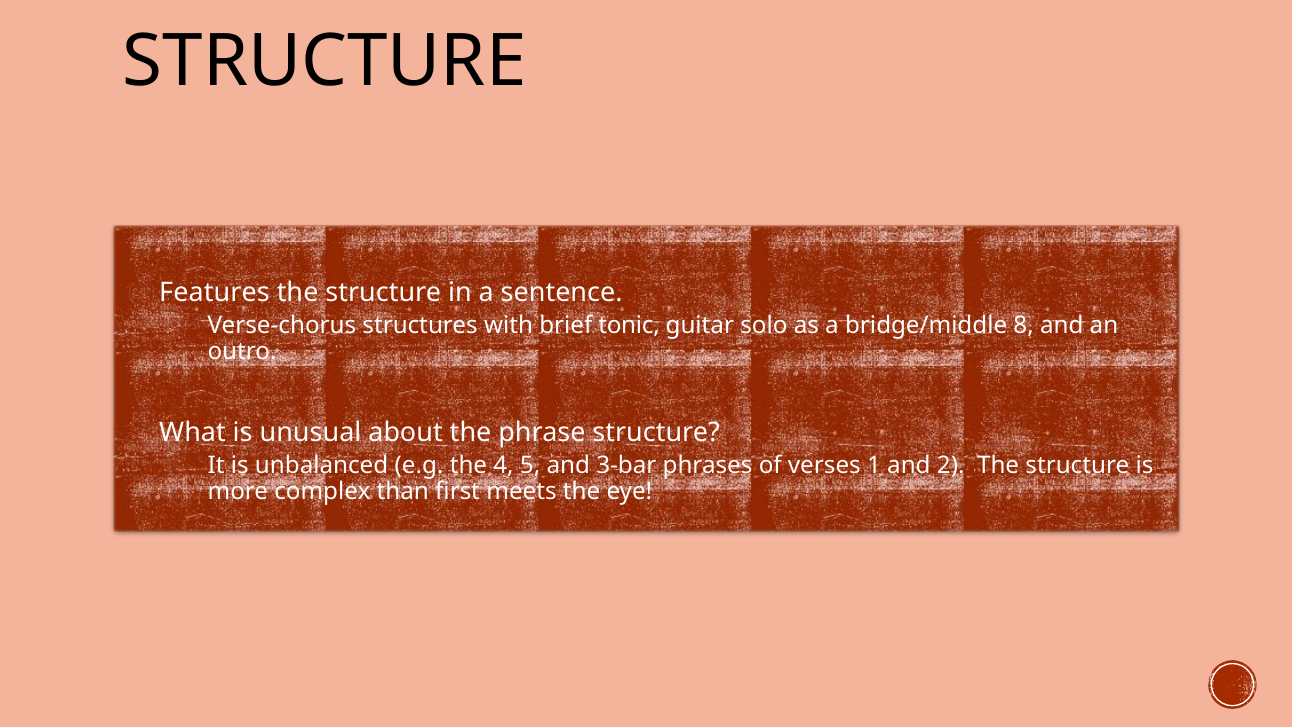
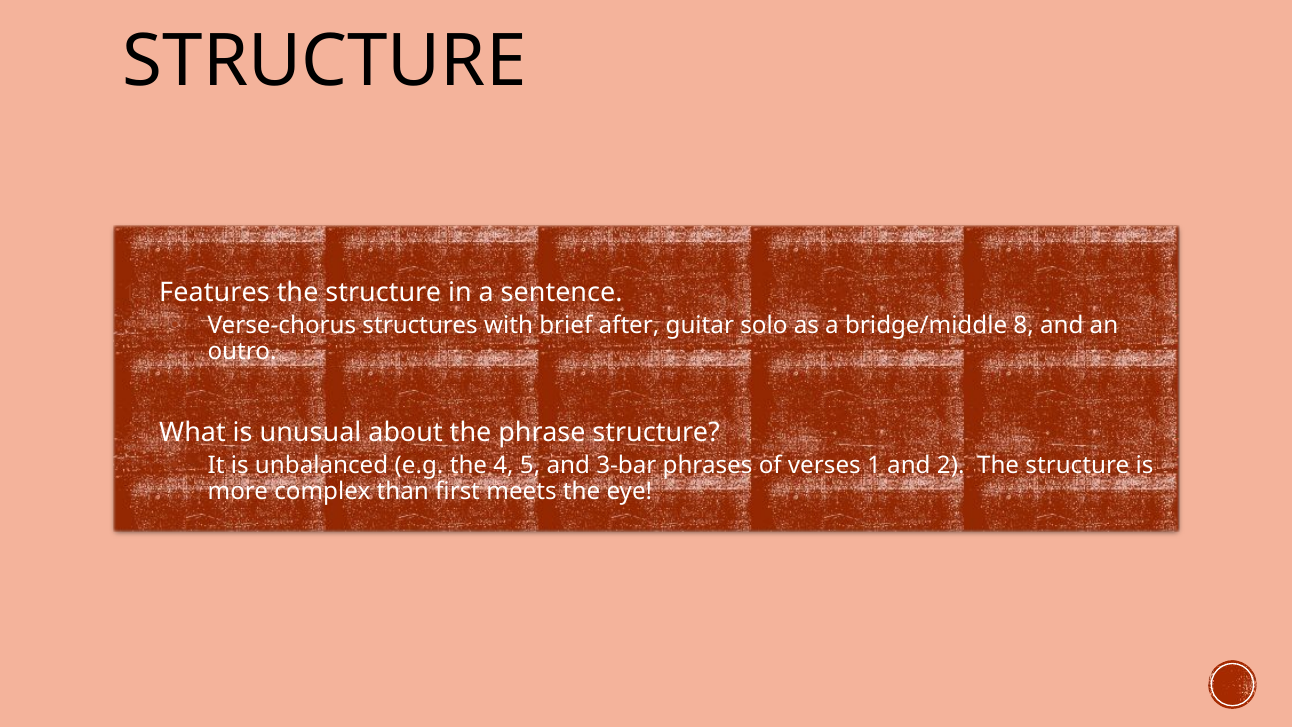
tonic: tonic -> after (629, 326)
